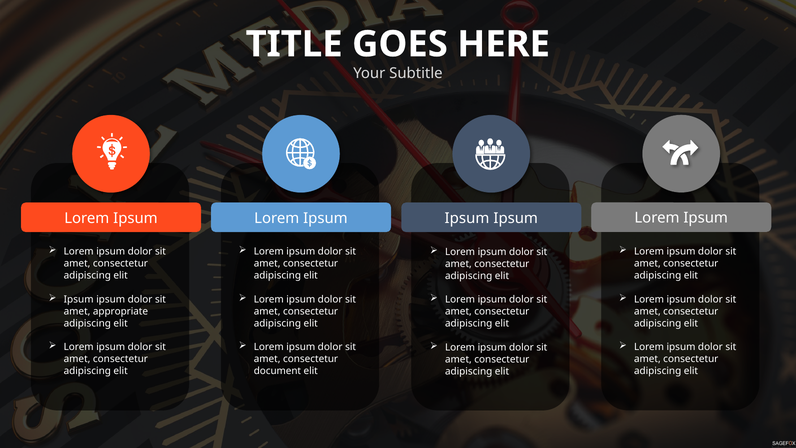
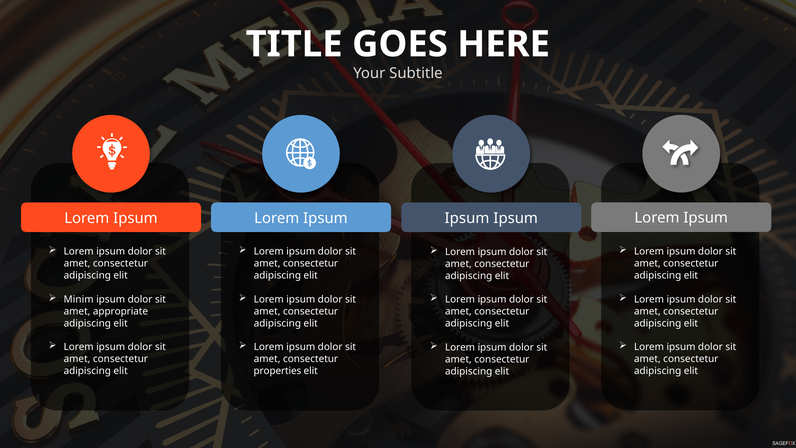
Ipsum: Ipsum -> Minim (79, 299)
document: document -> properties (277, 371)
